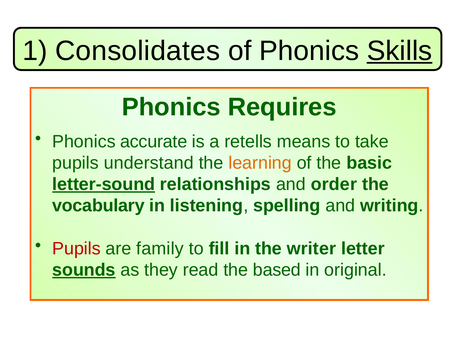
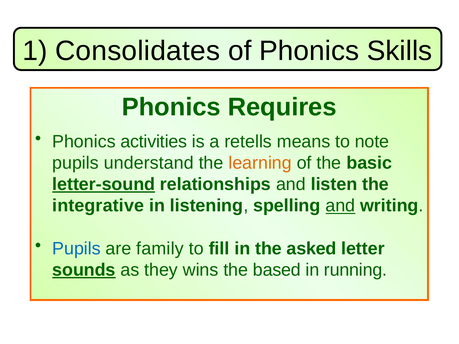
Skills underline: present -> none (400, 51)
accurate: accurate -> activities (154, 142)
take: take -> note (372, 142)
order: order -> listen (334, 184)
vocabulary: vocabulary -> integrative (98, 206)
and underline: none -> present (340, 206)
Pupils colour: red -> blue (77, 249)
writer: writer -> asked (312, 249)
read: read -> wins (201, 270)
original: original -> running (356, 270)
